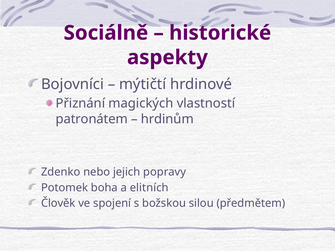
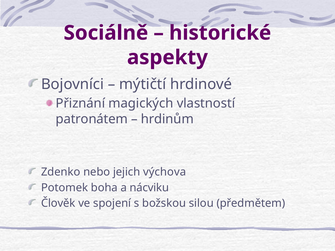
popravy: popravy -> výchova (165, 172)
elitních: elitních -> nácviku (149, 188)
